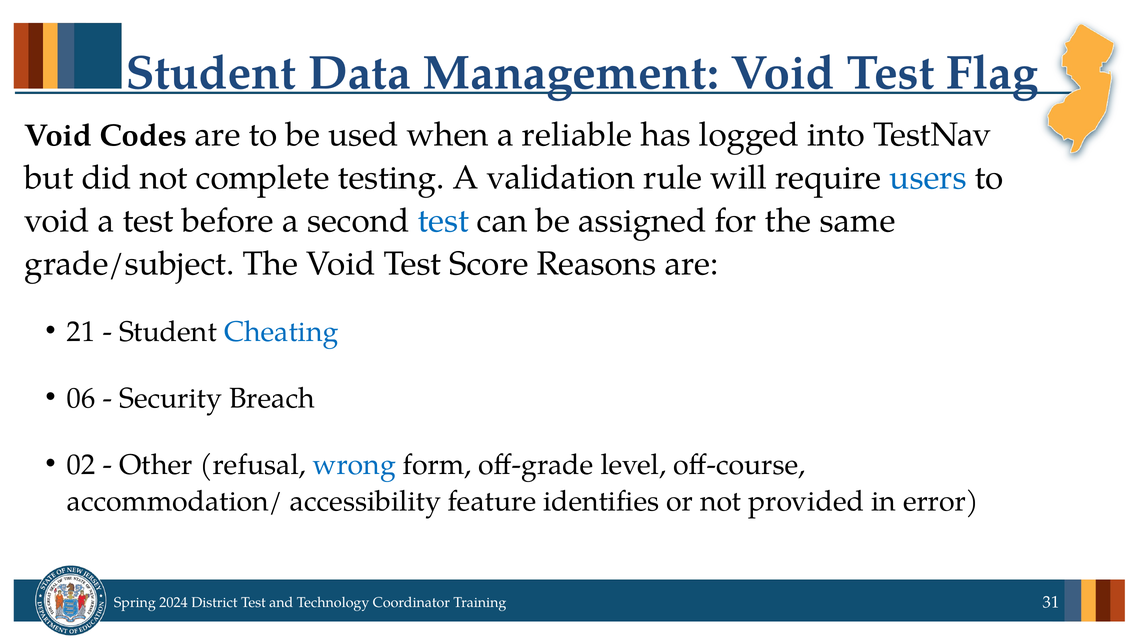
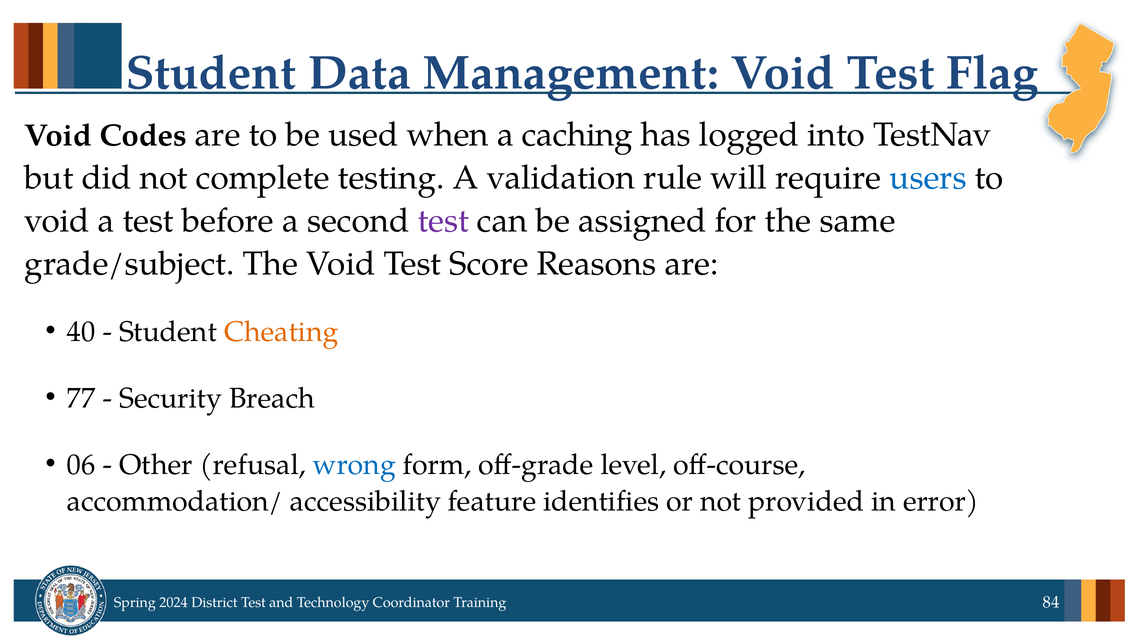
reliable: reliable -> caching (577, 135)
test colour: blue -> purple (443, 221)
21: 21 -> 40 (81, 332)
Cheating colour: blue -> orange (281, 332)
06: 06 -> 77 (81, 399)
02: 02 -> 06 (81, 465)
31: 31 -> 84 (1051, 603)
